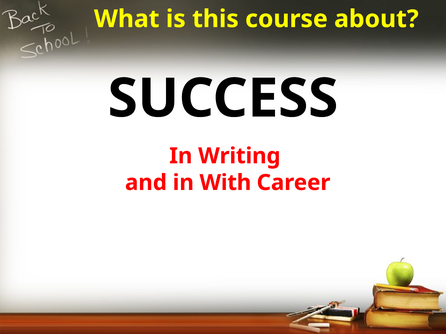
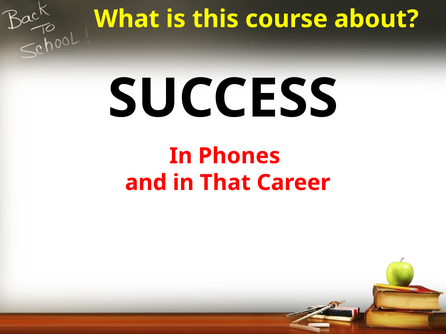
Writing: Writing -> Phones (239, 156)
With: With -> That (225, 183)
